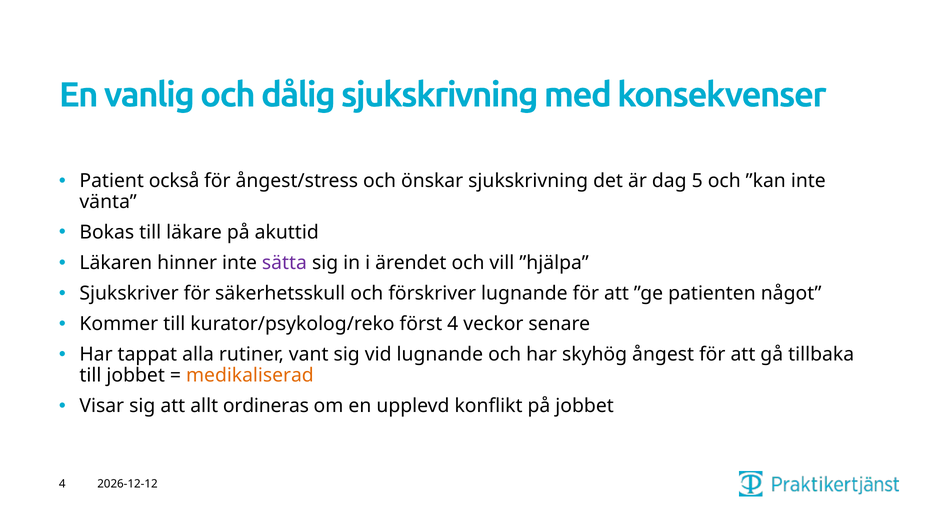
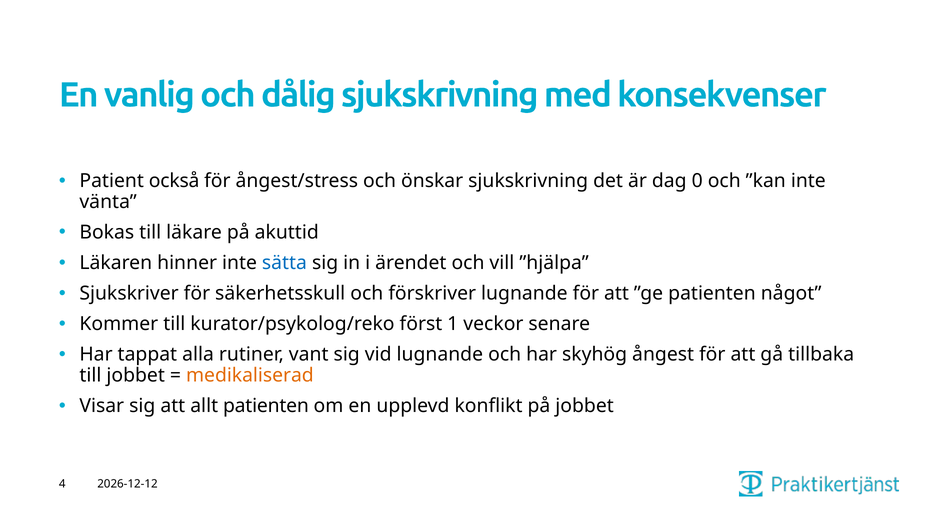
5: 5 -> 0 (697, 181)
sätta colour: purple -> blue (284, 263)
först 4: 4 -> 1 (453, 324)
allt ordineras: ordineras -> patienten (266, 406)
